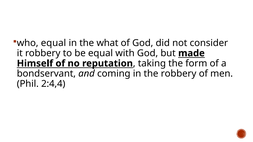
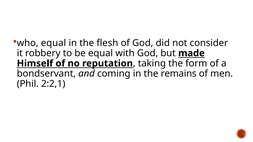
what: what -> flesh (107, 43)
the robbery: robbery -> remains (179, 74)
2:4,4: 2:4,4 -> 2:2,1 (53, 84)
